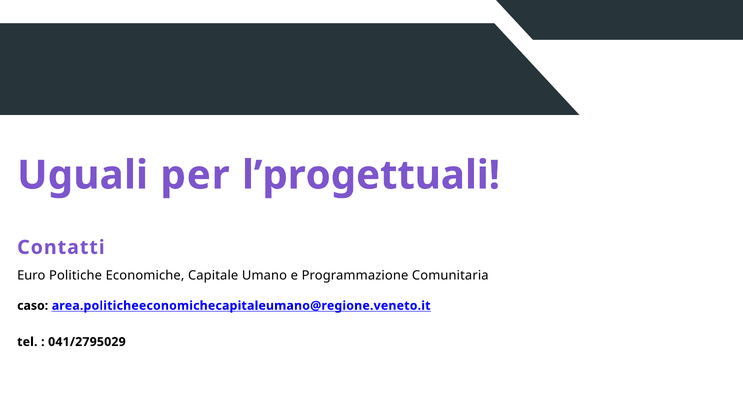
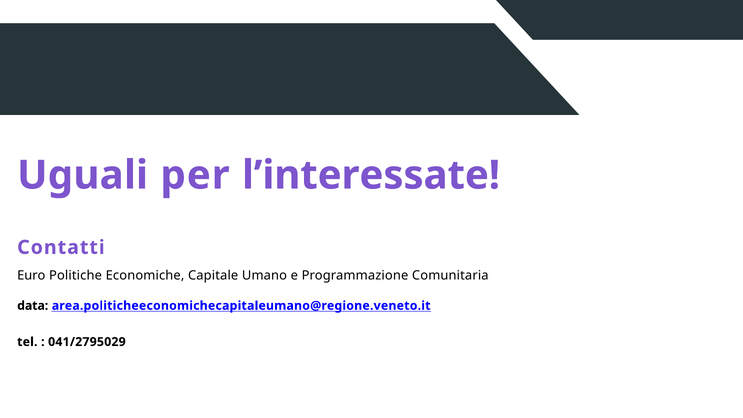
l’progettuali: l’progettuali -> l’interessate (371, 175)
caso: caso -> data (33, 306)
